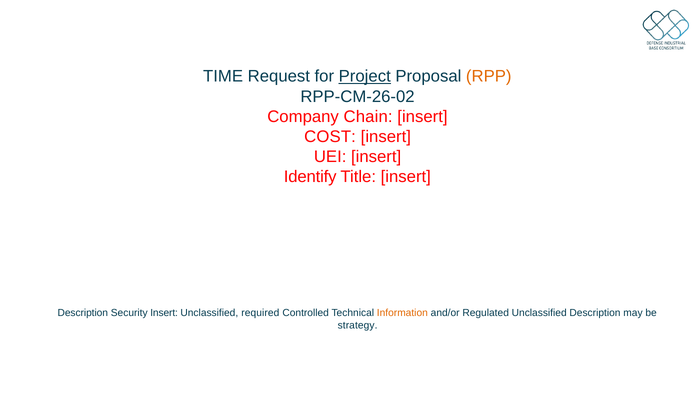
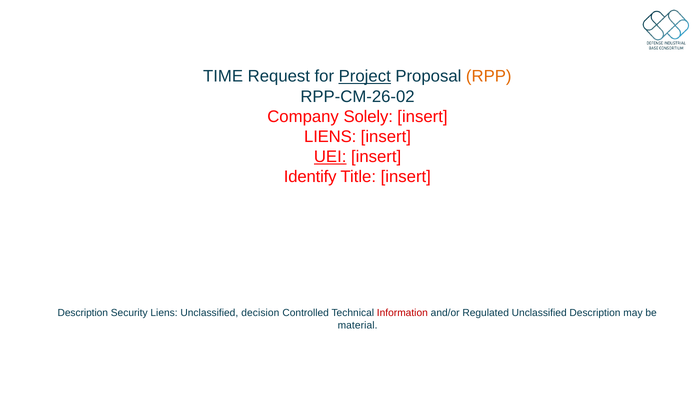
Chain: Chain -> Solely (368, 116)
COST: COST -> LIENS (330, 137)
UEI underline: none -> present (330, 157)
Security Insert: Insert -> Liens (164, 313)
required: required -> decision (260, 313)
Information colour: orange -> red (402, 313)
strategy: strategy -> material (358, 325)
